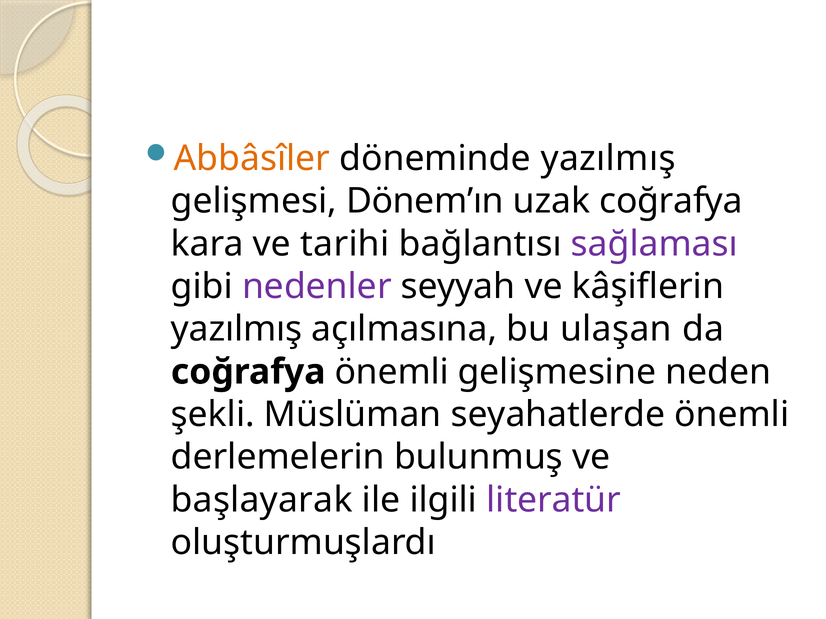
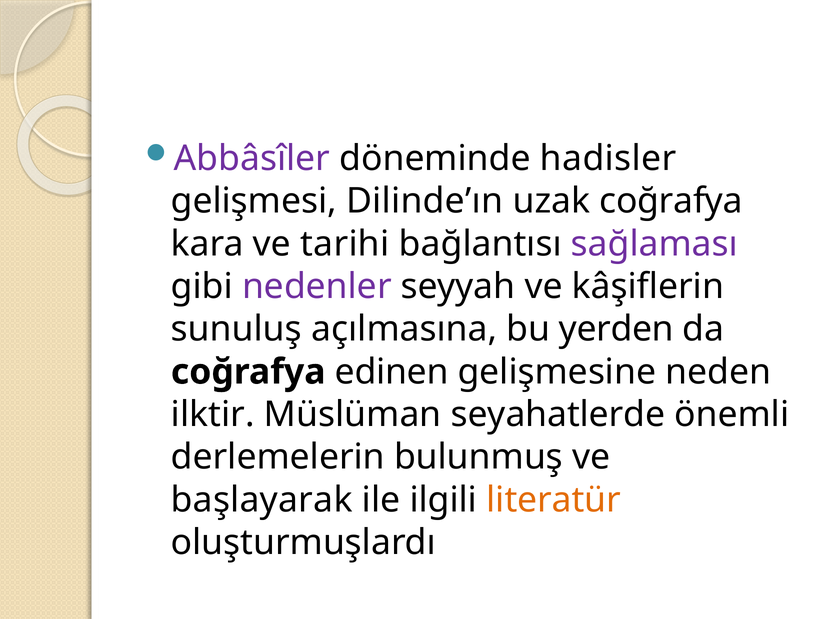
Abbâsîler colour: orange -> purple (252, 159)
döneminde yazılmış: yazılmış -> hadisler (608, 159)
Dönem’ın: Dönem’ın -> Dilinde’ın (425, 201)
yazılmış: yazılmış -> sunuluş (236, 329)
ulaşan: ulaşan -> yerden (616, 329)
coğrafya önemli: önemli -> edinen (392, 372)
şekli: şekli -> ilktir (213, 415)
literatür colour: purple -> orange (554, 500)
